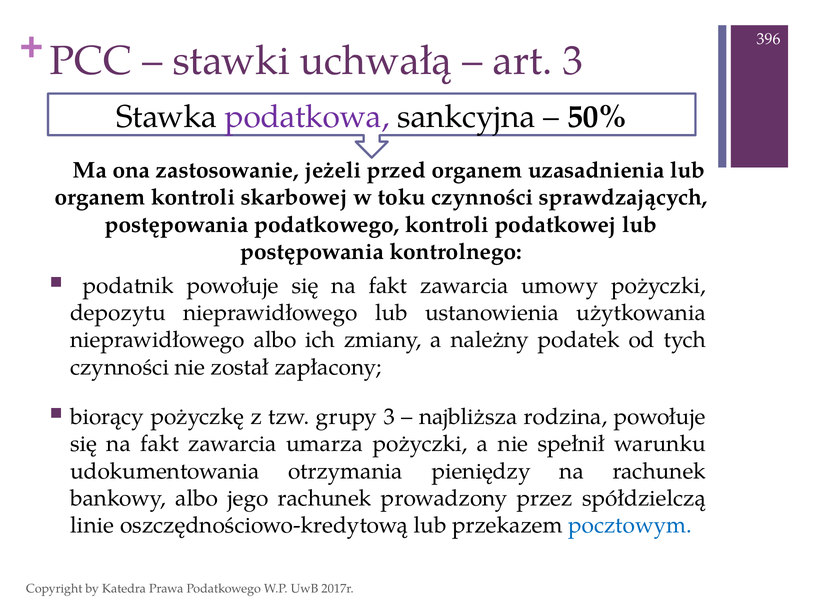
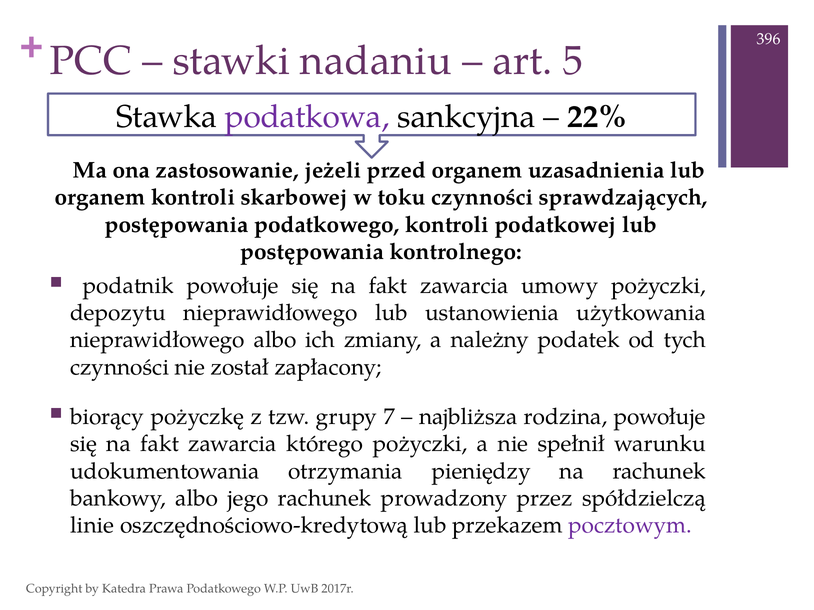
uchwałą: uchwałą -> nadaniu (376, 61)
art 3: 3 -> 5 (573, 61)
50%: 50% -> 22% (597, 117)
grupy 3: 3 -> 7 (389, 417)
umarza: umarza -> którego (325, 444)
pocztowym colour: blue -> purple (630, 526)
